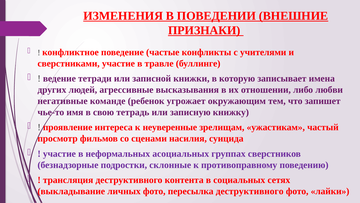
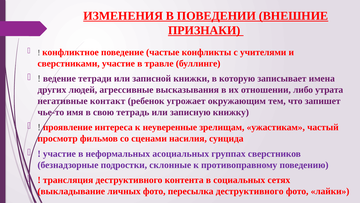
любви: любви -> утрата (329, 90)
команде: команде -> контакт (108, 101)
